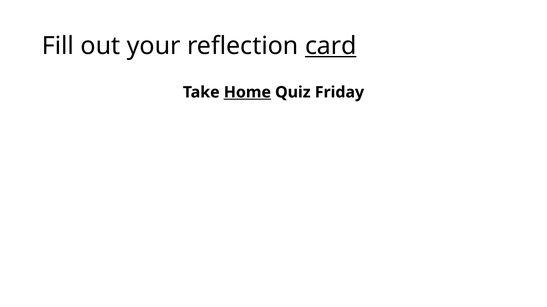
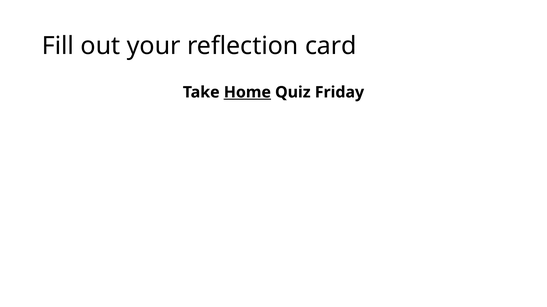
card underline: present -> none (331, 46)
